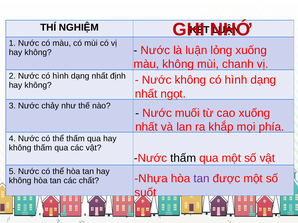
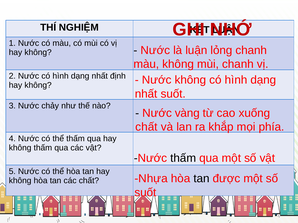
lỏng xuống: xuống -> chanh (251, 50)
nhất ngọt: ngọt -> suốt (173, 94)
muối: muối -> vàng (187, 113)
nhất: nhất -> chất (146, 127)
tan colour: purple -> black (201, 179)
